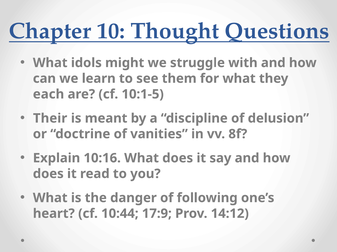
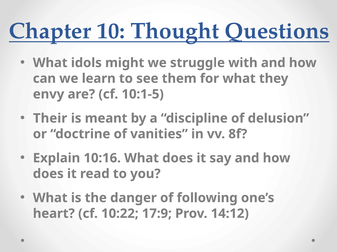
each: each -> envy (49, 94)
10:44: 10:44 -> 10:22 (120, 214)
